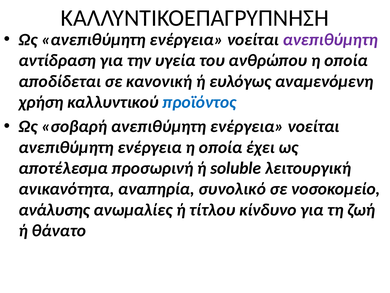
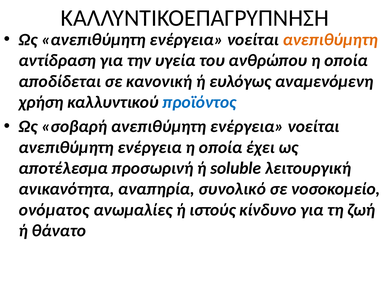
ανεπιθύμητη colour: purple -> orange (330, 40)
ανάλυσης: ανάλυσης -> ονόματος (54, 209)
τίτλου: τίτλου -> ιστούς (213, 209)
